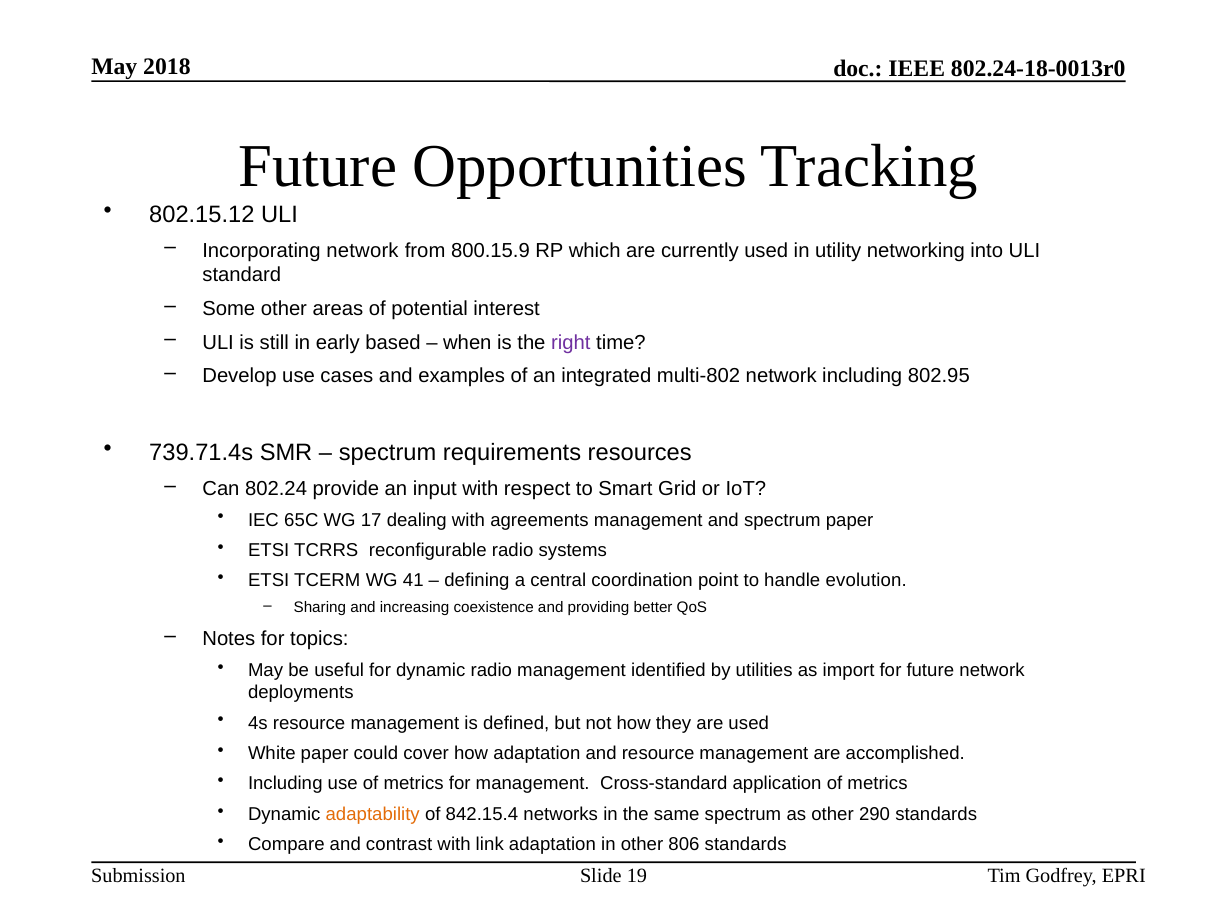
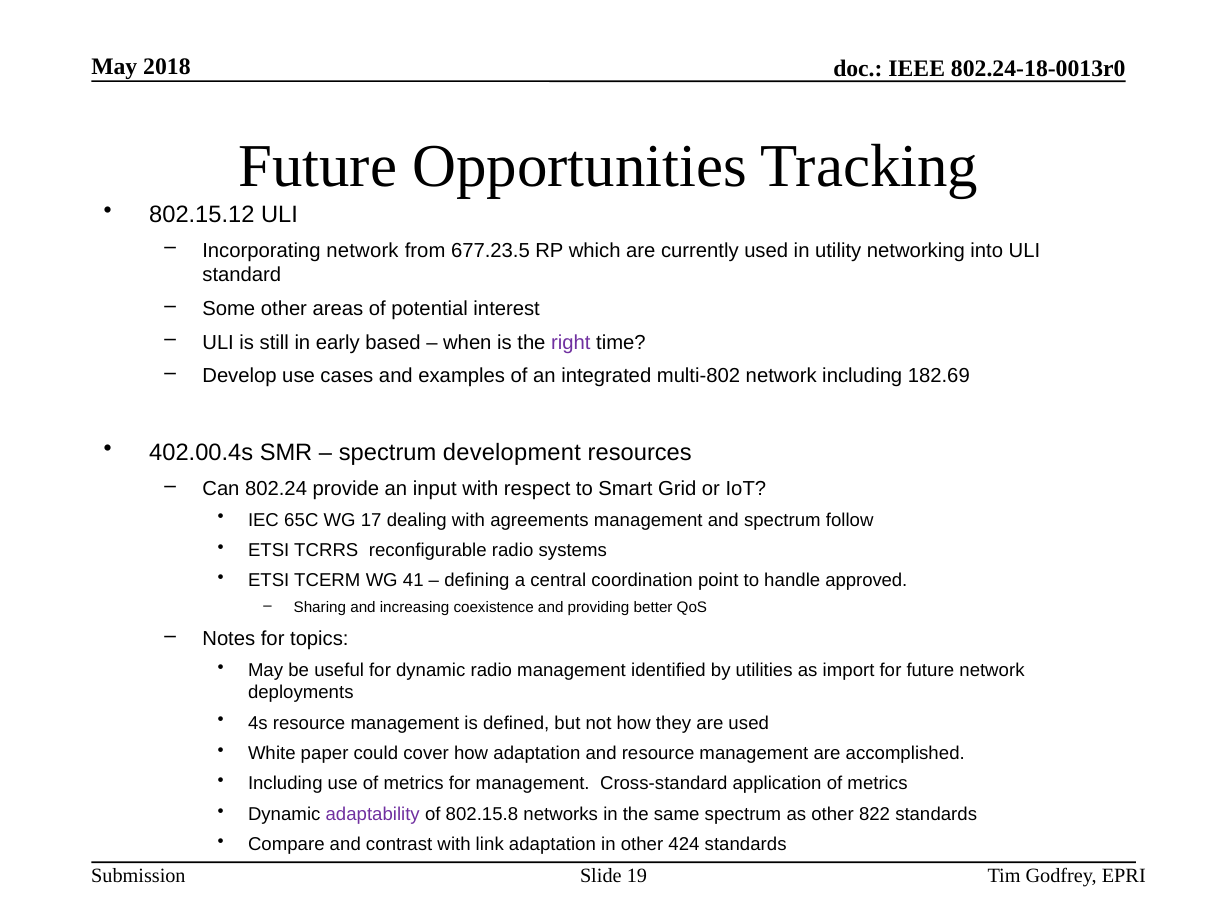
800.15.9: 800.15.9 -> 677.23.5 (490, 250)
802.95: 802.95 -> 182.69 (939, 376)
739.71.4s: 739.71.4s -> 402.00.4s (201, 453)
requirements: requirements -> development (512, 453)
spectrum paper: paper -> follow (850, 520)
evolution: evolution -> approved (866, 581)
adaptability colour: orange -> purple (373, 814)
842.15.4: 842.15.4 -> 802.15.8 (482, 814)
290: 290 -> 822 (875, 814)
806: 806 -> 424 (684, 844)
